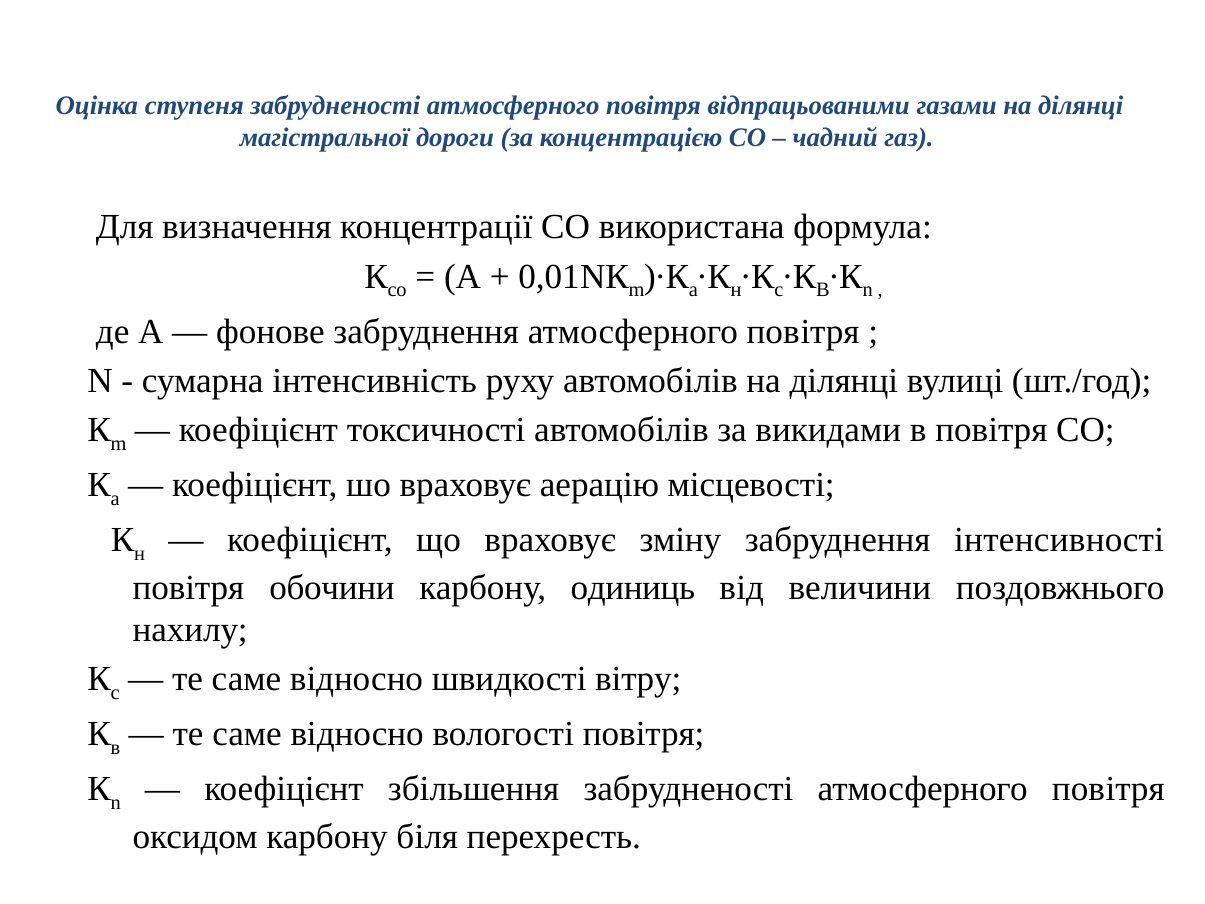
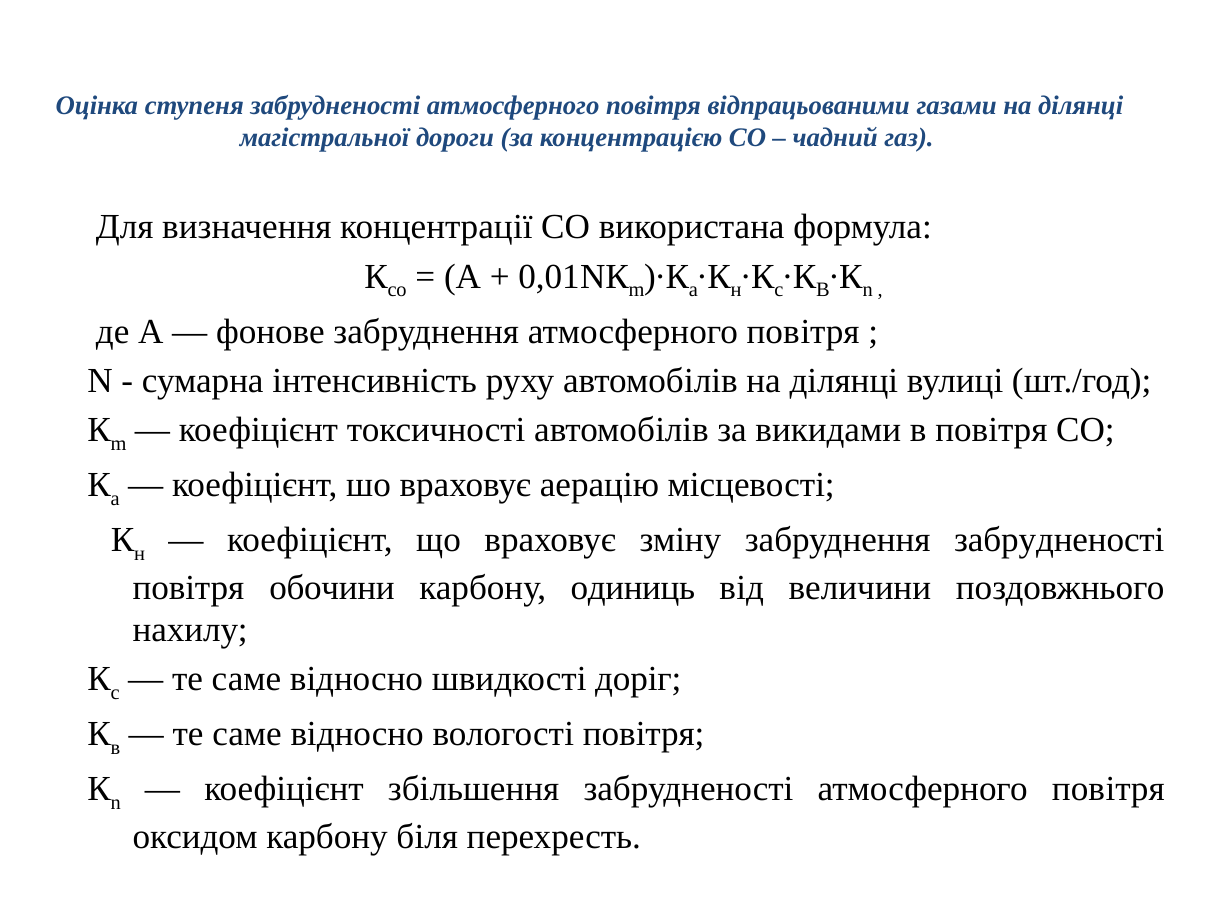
забруднення iнтенсивностi: iнтенсивностi -> забрудненостi (1059, 540)
вiтру: вiтру -> доріг (638, 679)
